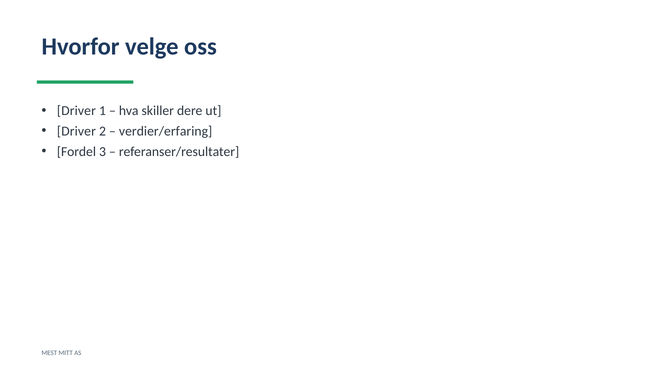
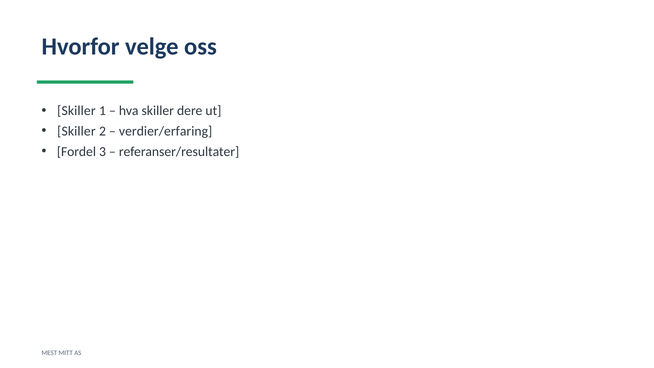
Driver: Driver -> Skiller (76, 111)
Driver: Driver -> Skiller (76, 131)
